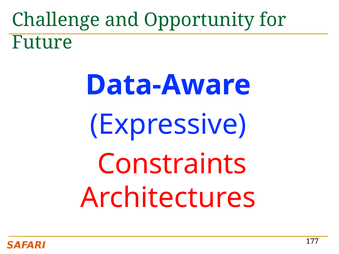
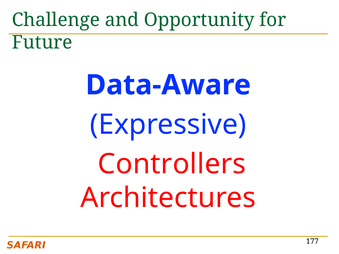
Constraints: Constraints -> Controllers (172, 164)
